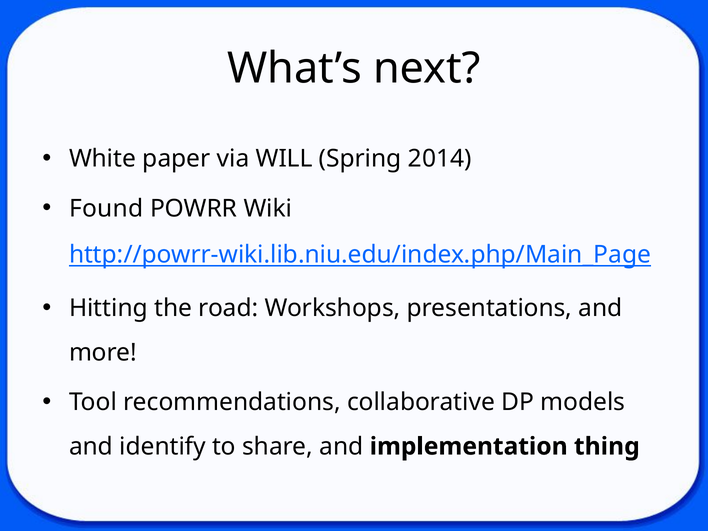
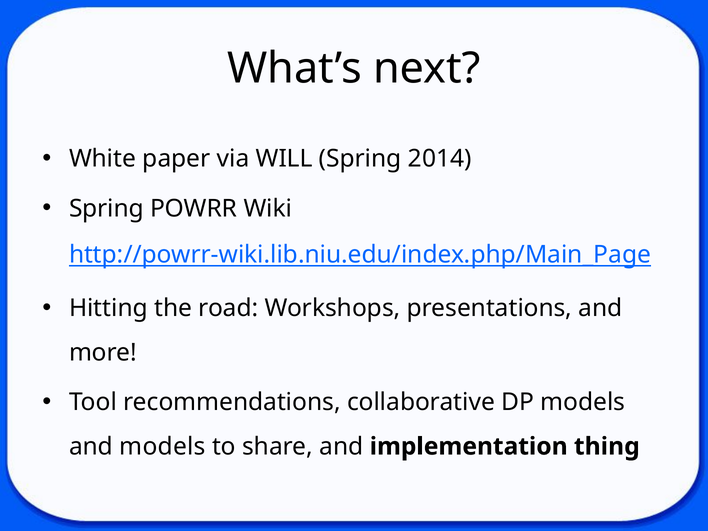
Found: Found -> Spring (106, 208)
and identify: identify -> models (162, 446)
